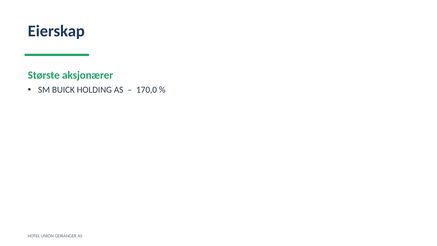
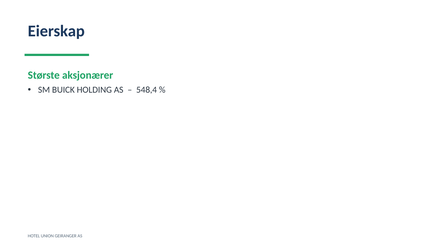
170,0: 170,0 -> 548,4 (147, 90)
